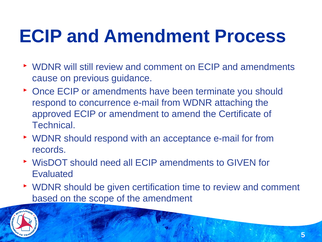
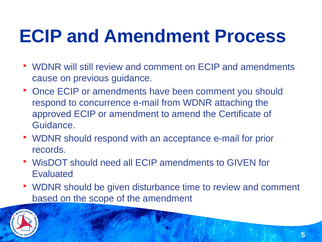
been terminate: terminate -> comment (215, 91)
Technical: Technical -> Guidance (54, 125)
for from: from -> prior (265, 138)
certification: certification -> disturbance (156, 187)
